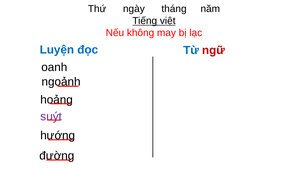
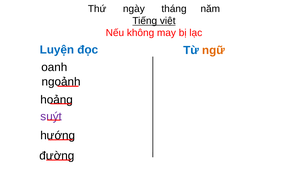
ngữ colour: red -> orange (213, 50)
